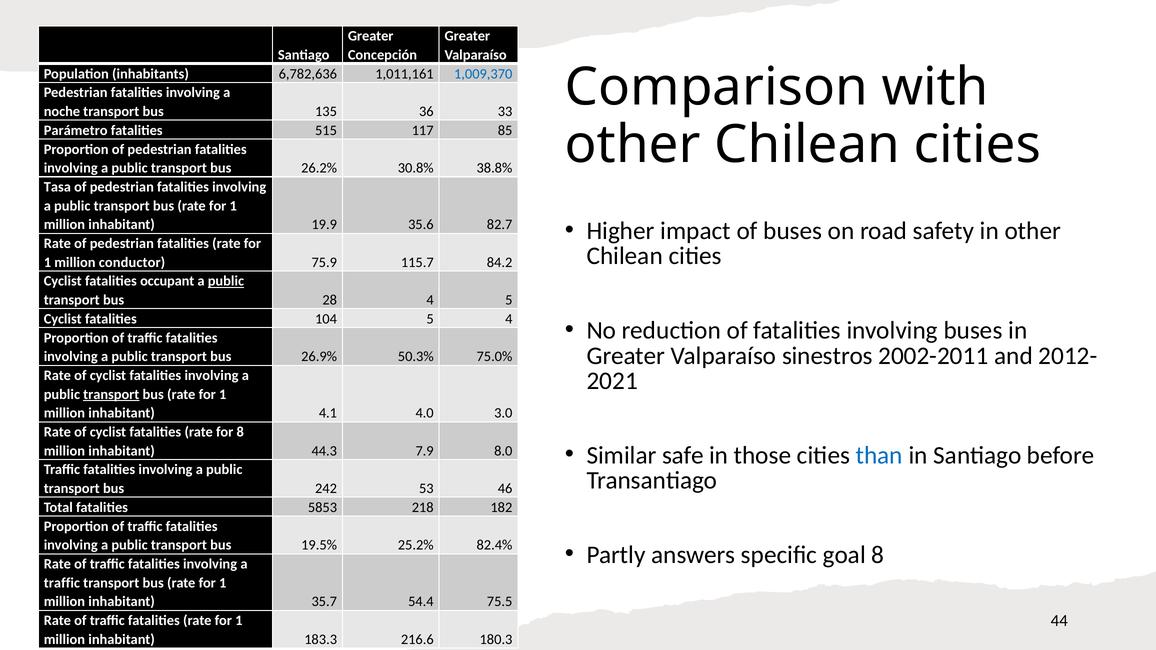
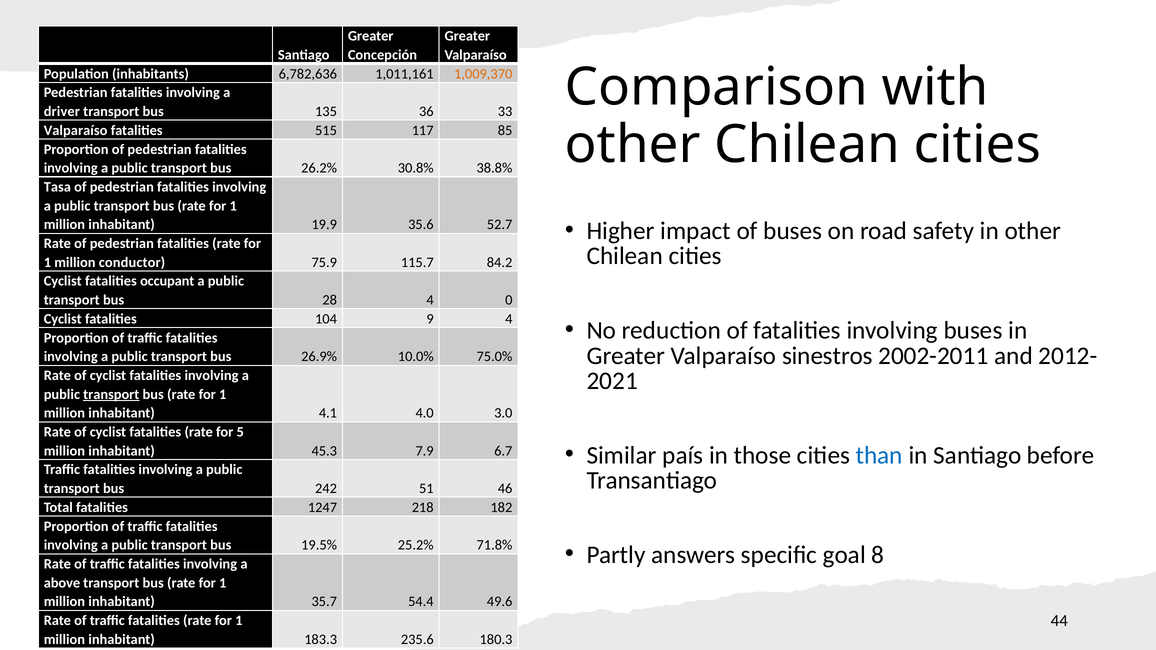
1,009,370 colour: blue -> orange (483, 74)
noche: noche -> driver (62, 112)
Parámetro: Parámetro -> Valparaíso (76, 130)
82.7: 82.7 -> 52.7 (500, 225)
public underline: present -> none (226, 281)
4 5: 5 -> 0 (509, 300)
104 5: 5 -> 9 (430, 319)
50.3%: 50.3% -> 10.0% (416, 357)
for 8: 8 -> 5 (240, 432)
safe: safe -> país (683, 455)
44.3: 44.3 -> 45.3 (324, 451)
8.0: 8.0 -> 6.7 (503, 451)
53: 53 -> 51 (426, 489)
5853: 5853 -> 1247 (322, 508)
82.4%: 82.4% -> 71.8% (494, 545)
traffic: traffic -> above (62, 583)
75.5: 75.5 -> 49.6 (500, 602)
216.6: 216.6 -> 235.6 (417, 640)
